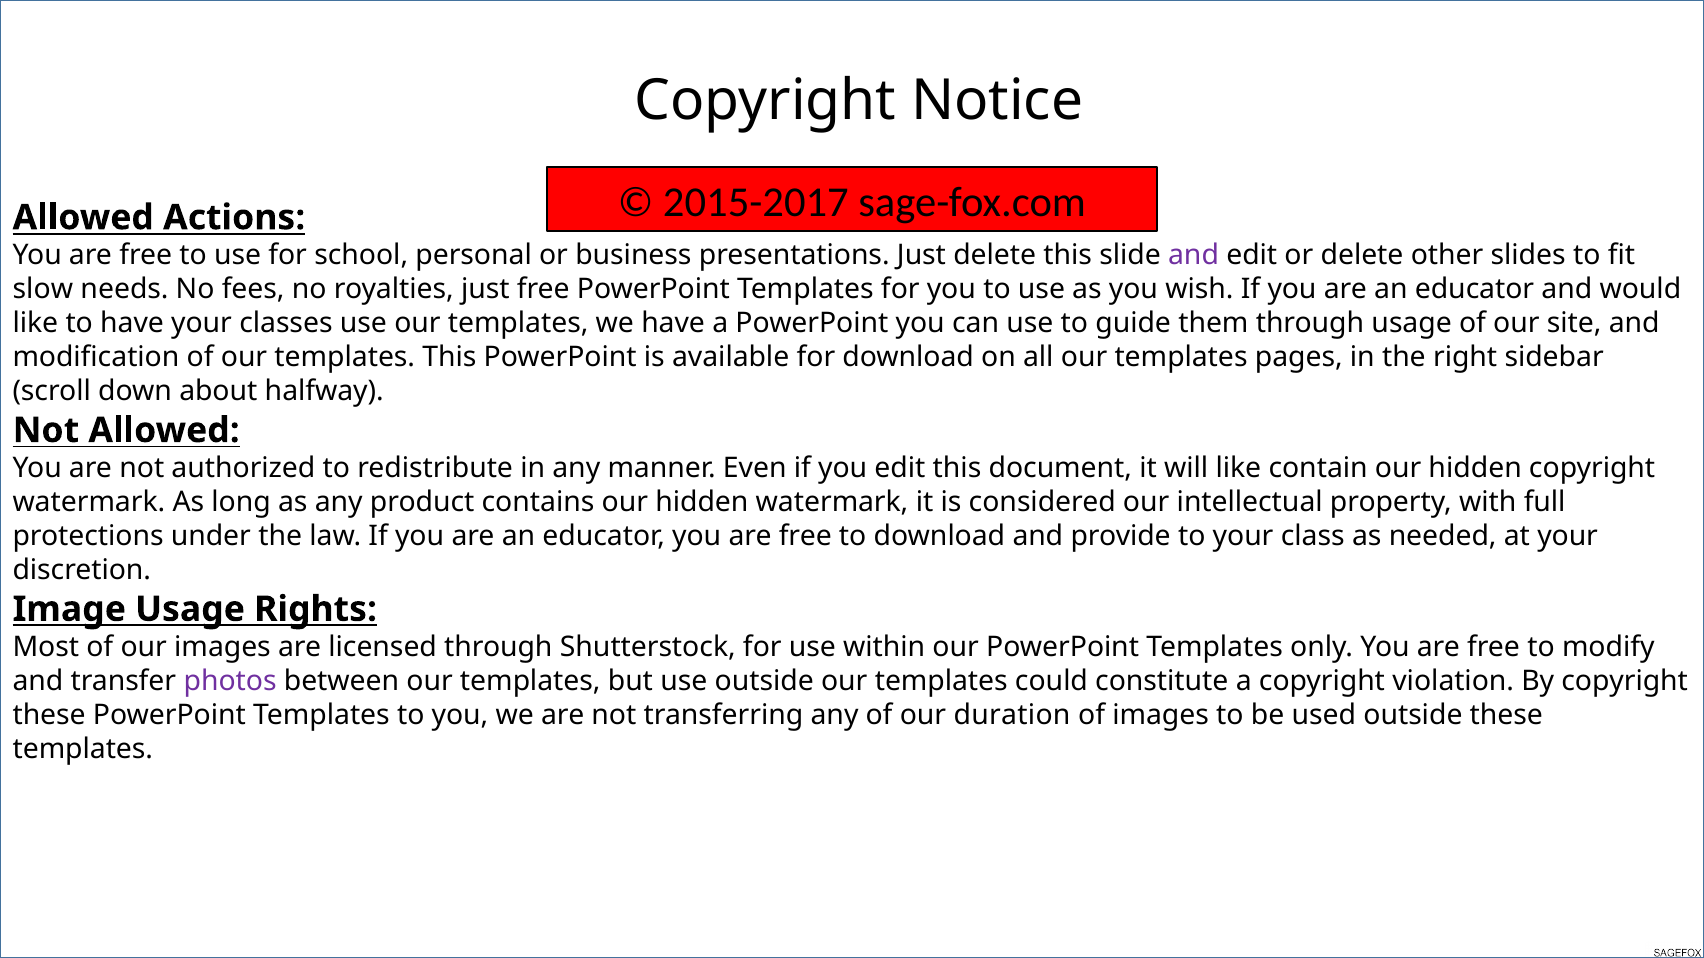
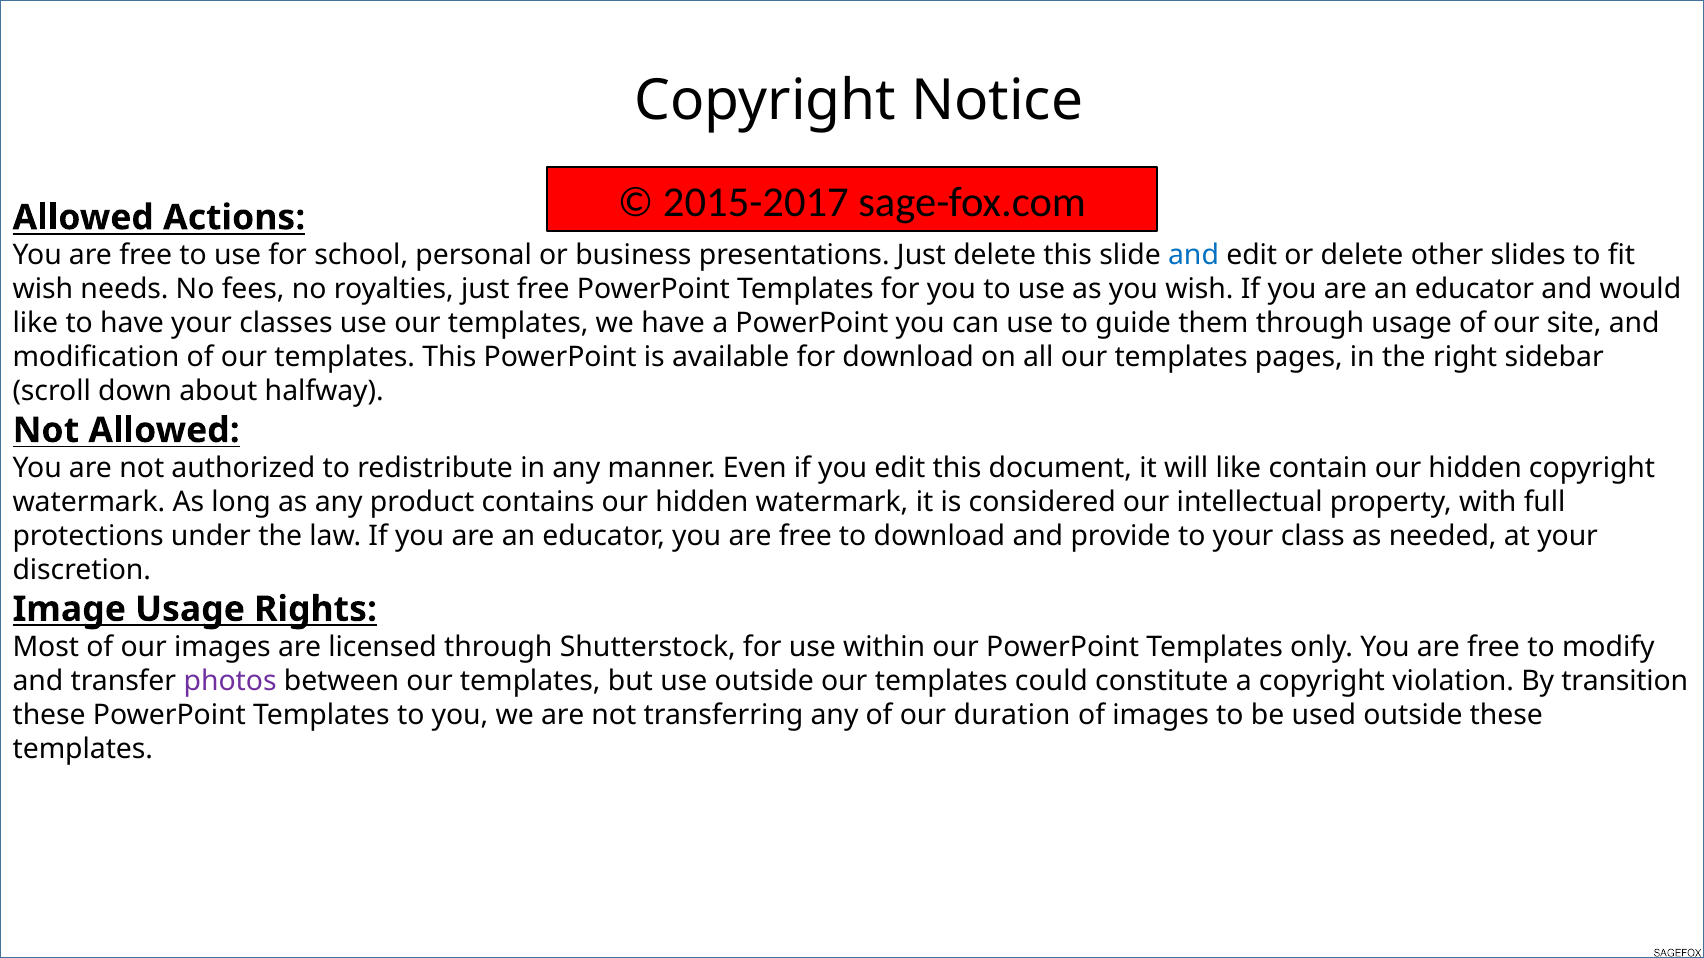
and colour: purple -> blue (1194, 255)
slow: slow -> wish (43, 290)
By copyright: copyright -> transition (1625, 681)
